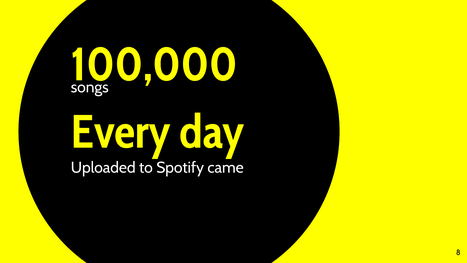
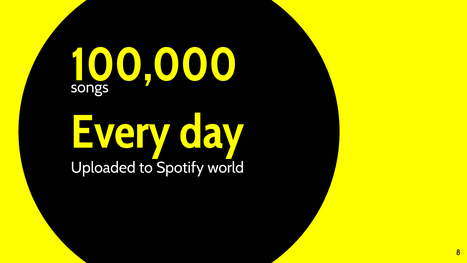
came: came -> world (226, 168)
